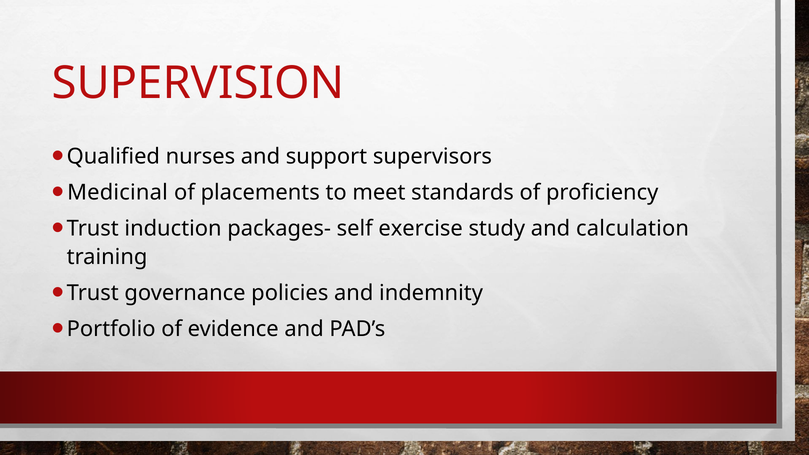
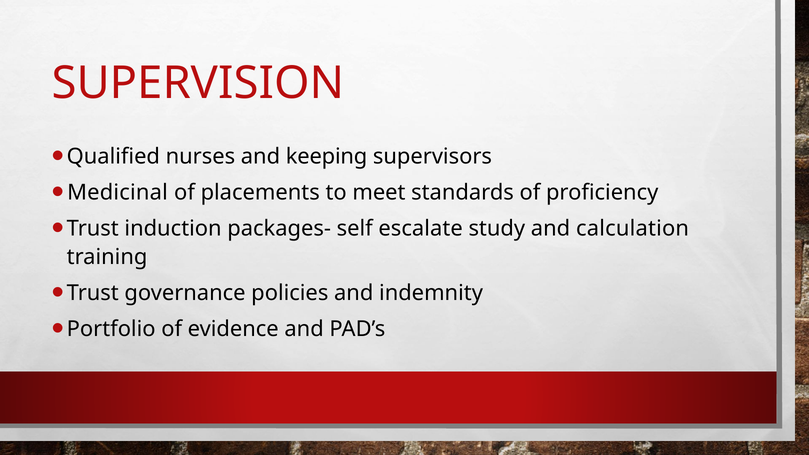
support: support -> keeping (327, 157)
exercise: exercise -> escalate (421, 229)
